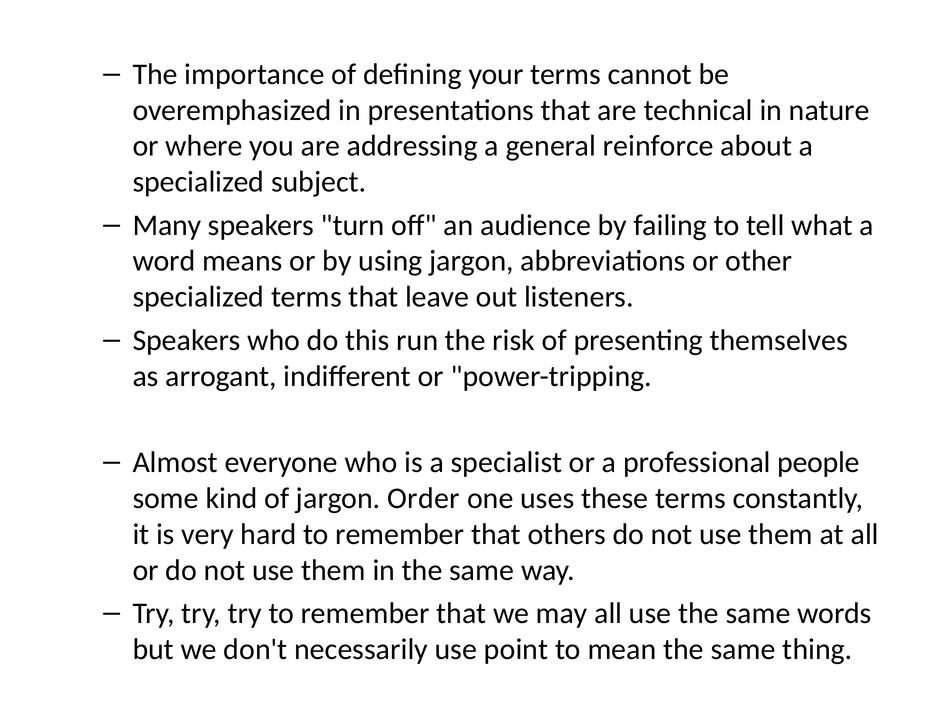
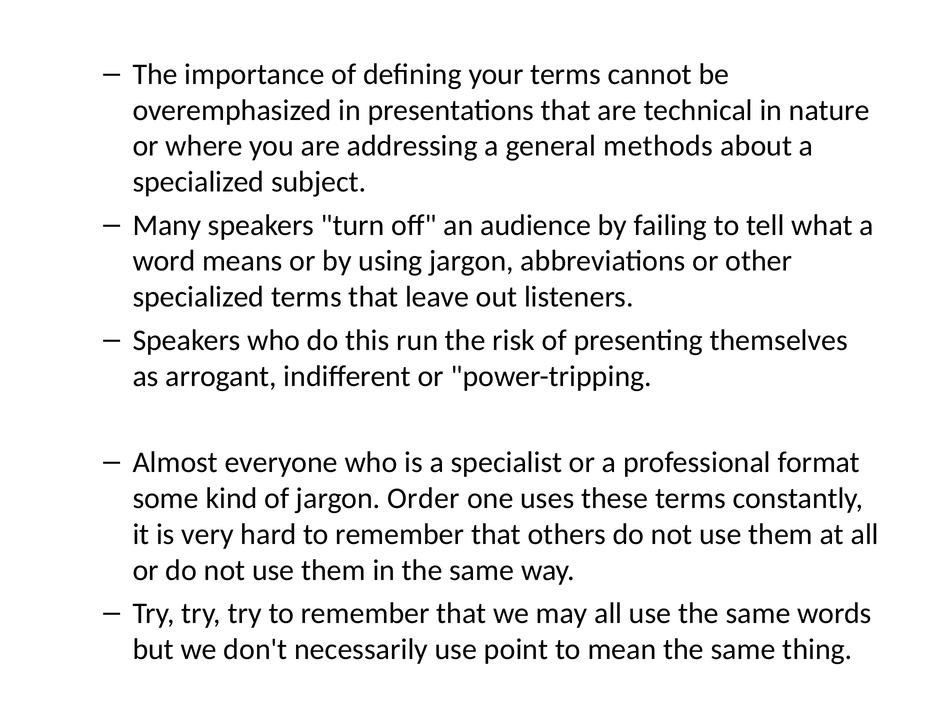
reinforce: reinforce -> methods (658, 146)
people: people -> format (819, 463)
